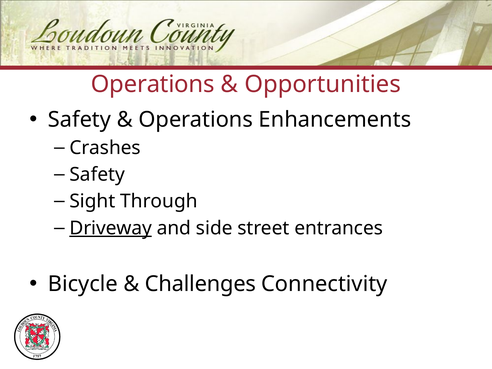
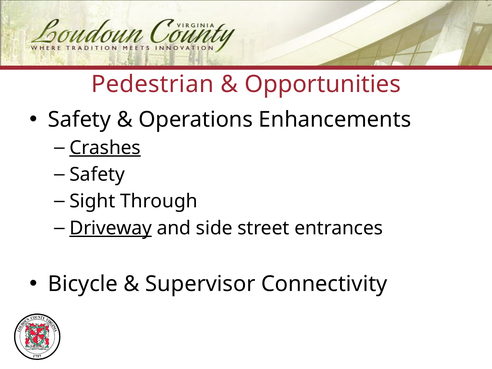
Operations: Operations -> Pedestrian (152, 84)
Crashes underline: none -> present (105, 148)
Challenges: Challenges -> Supervisor (200, 284)
